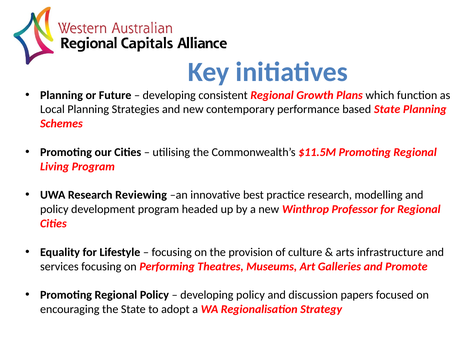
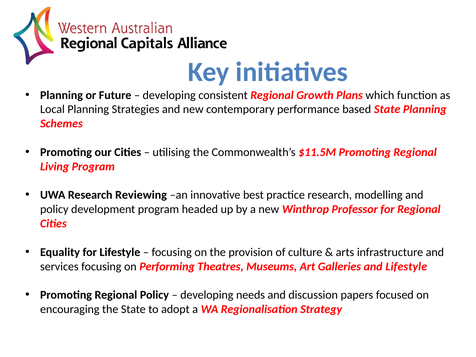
and Promote: Promote -> Lifestyle (406, 266)
developing policy: policy -> needs (251, 295)
